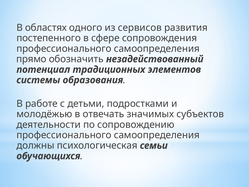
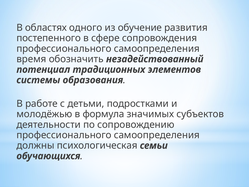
сервисов: сервисов -> обучение (140, 28)
прямо: прямо -> время (31, 59)
отвечать: отвечать -> формула (103, 114)
